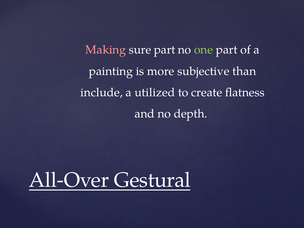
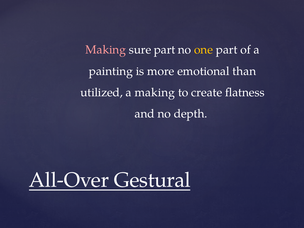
one colour: light green -> yellow (204, 50)
subjective: subjective -> emotional (203, 71)
include: include -> utilized (102, 92)
a utilized: utilized -> making (155, 92)
